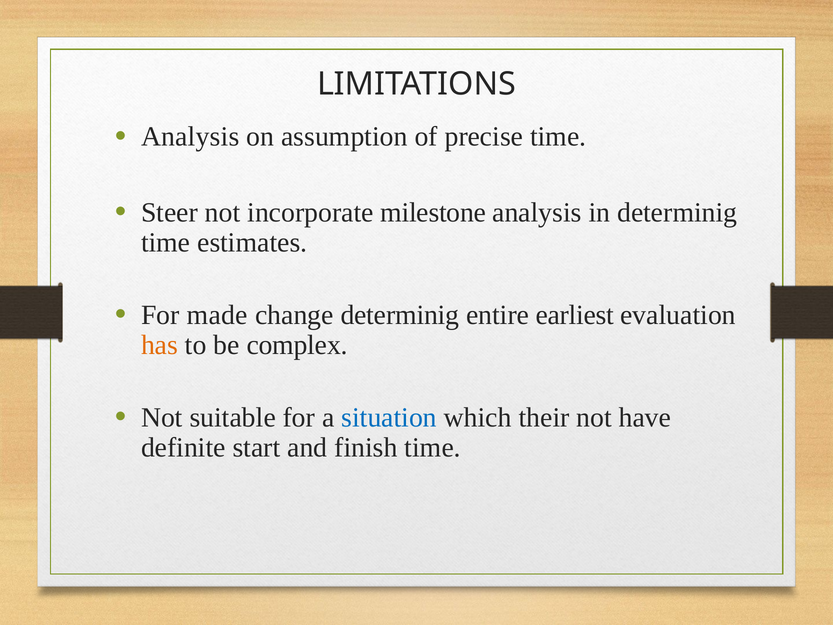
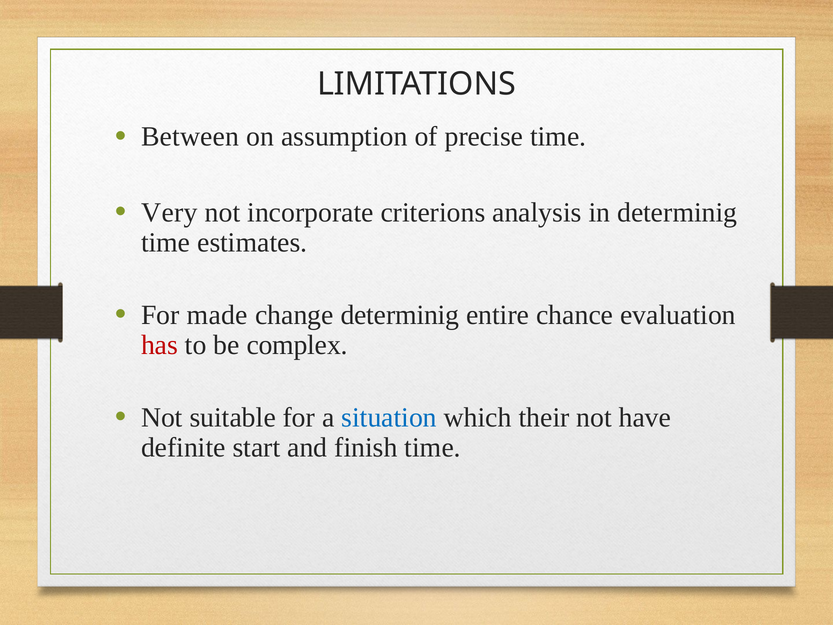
Analysis: Analysis -> Between (190, 137)
Steer: Steer -> Very (169, 212)
milestone: milestone -> criterions (433, 212)
earliest: earliest -> chance (575, 315)
has colour: orange -> red (160, 345)
